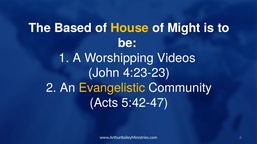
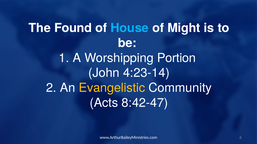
Based: Based -> Found (73, 28)
House colour: yellow -> light blue (130, 28)
Videos: Videos -> Portion (176, 58)
4:23-23: 4:23-23 -> 4:23-14 (146, 73)
5:42-47: 5:42-47 -> 8:42-47 (145, 103)
